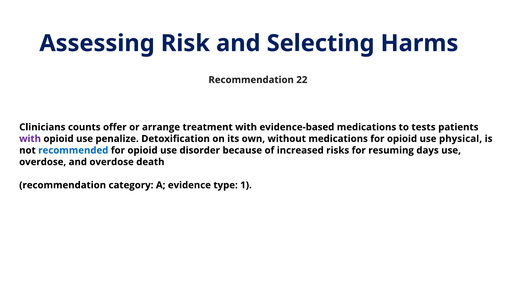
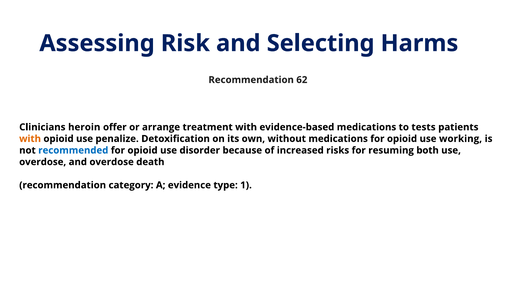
22: 22 -> 62 (302, 80)
counts: counts -> heroin (84, 127)
with colour: purple -> orange (30, 139)
physical: physical -> working (461, 139)
days: days -> both (428, 150)
